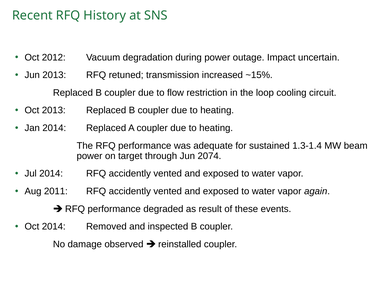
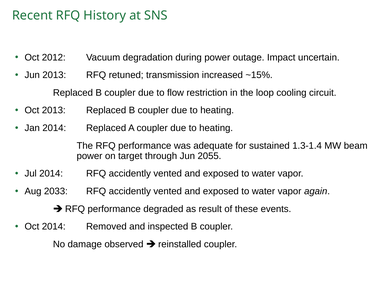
2074: 2074 -> 2055 (209, 156)
2011: 2011 -> 2033 (56, 191)
